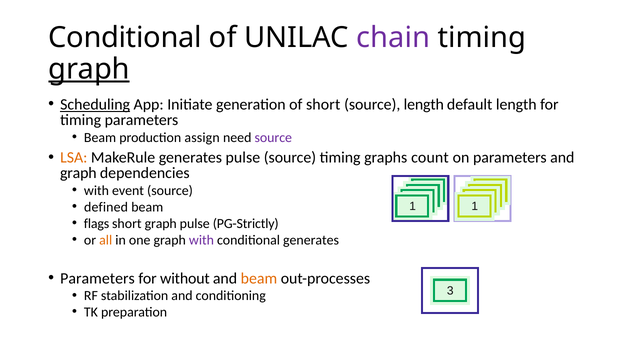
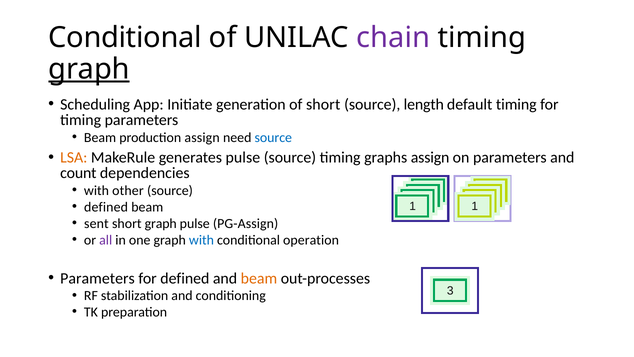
Scheduling underline: present -> none (95, 104)
default length: length -> timing (516, 104)
source colour: purple -> blue (273, 137)
graphs count: count -> assign (430, 158)
graph: graph -> count (78, 173)
event: event -> other (128, 190)
flags: flags -> sent (96, 223)
PG-Strictly: PG-Strictly -> PG-Assign (246, 223)
all colour: orange -> purple (106, 240)
with colour: purple -> blue (201, 240)
conditional generates: generates -> operation (311, 240)
for without: without -> defined (185, 278)
